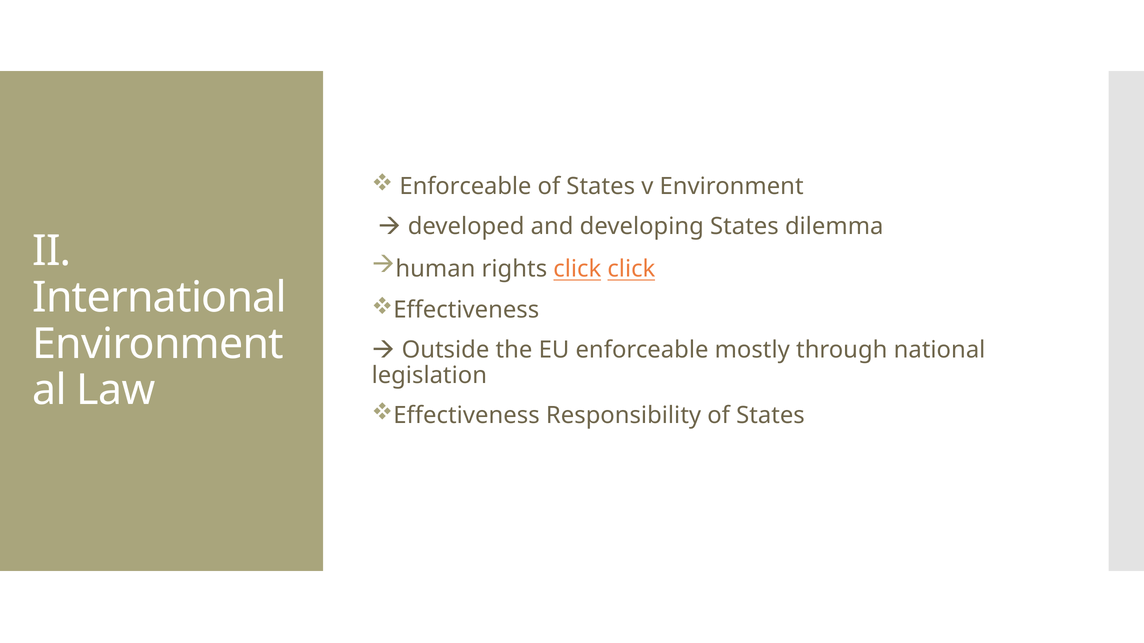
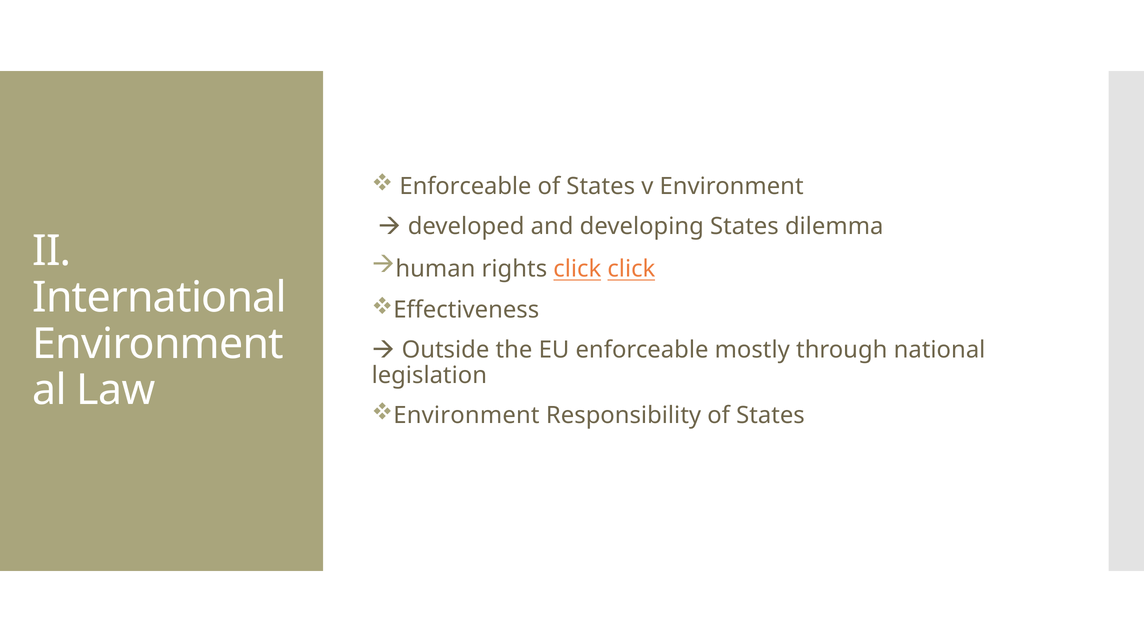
Effectiveness: Effectiveness -> Environment (466, 416)
